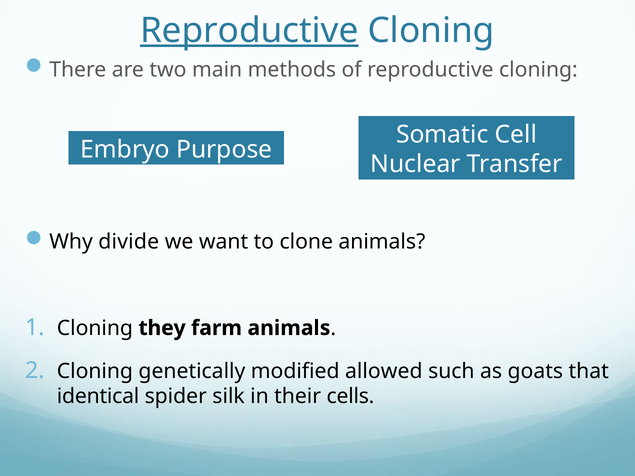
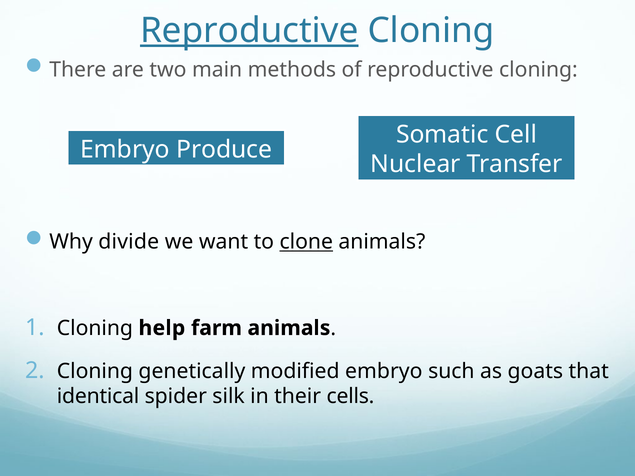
Purpose: Purpose -> Produce (224, 150)
clone underline: none -> present (306, 242)
they: they -> help (162, 328)
modified allowed: allowed -> embryo (384, 371)
